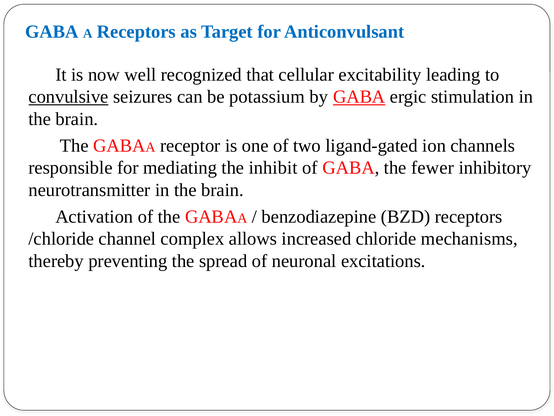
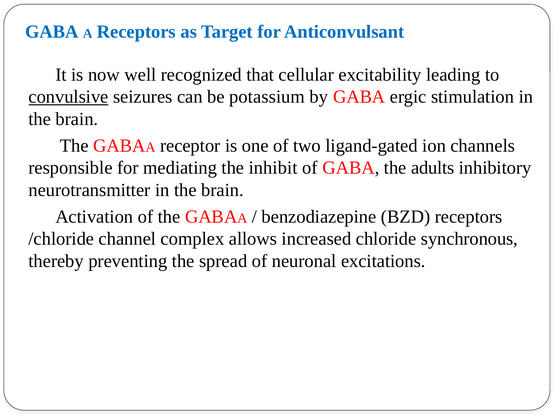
GABA underline: present -> none (359, 97)
fewer: fewer -> adults (433, 168)
mechanisms: mechanisms -> synchronous (469, 239)
